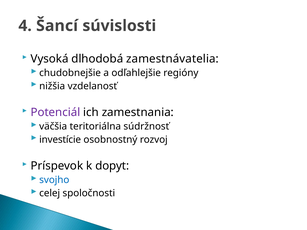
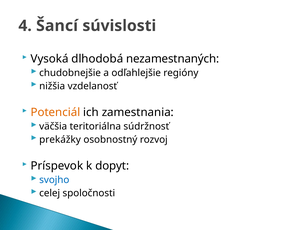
zamestnávatelia: zamestnávatelia -> nezamestnaných (173, 59)
Potenciál colour: purple -> orange (55, 113)
investície: investície -> prekážky (60, 140)
